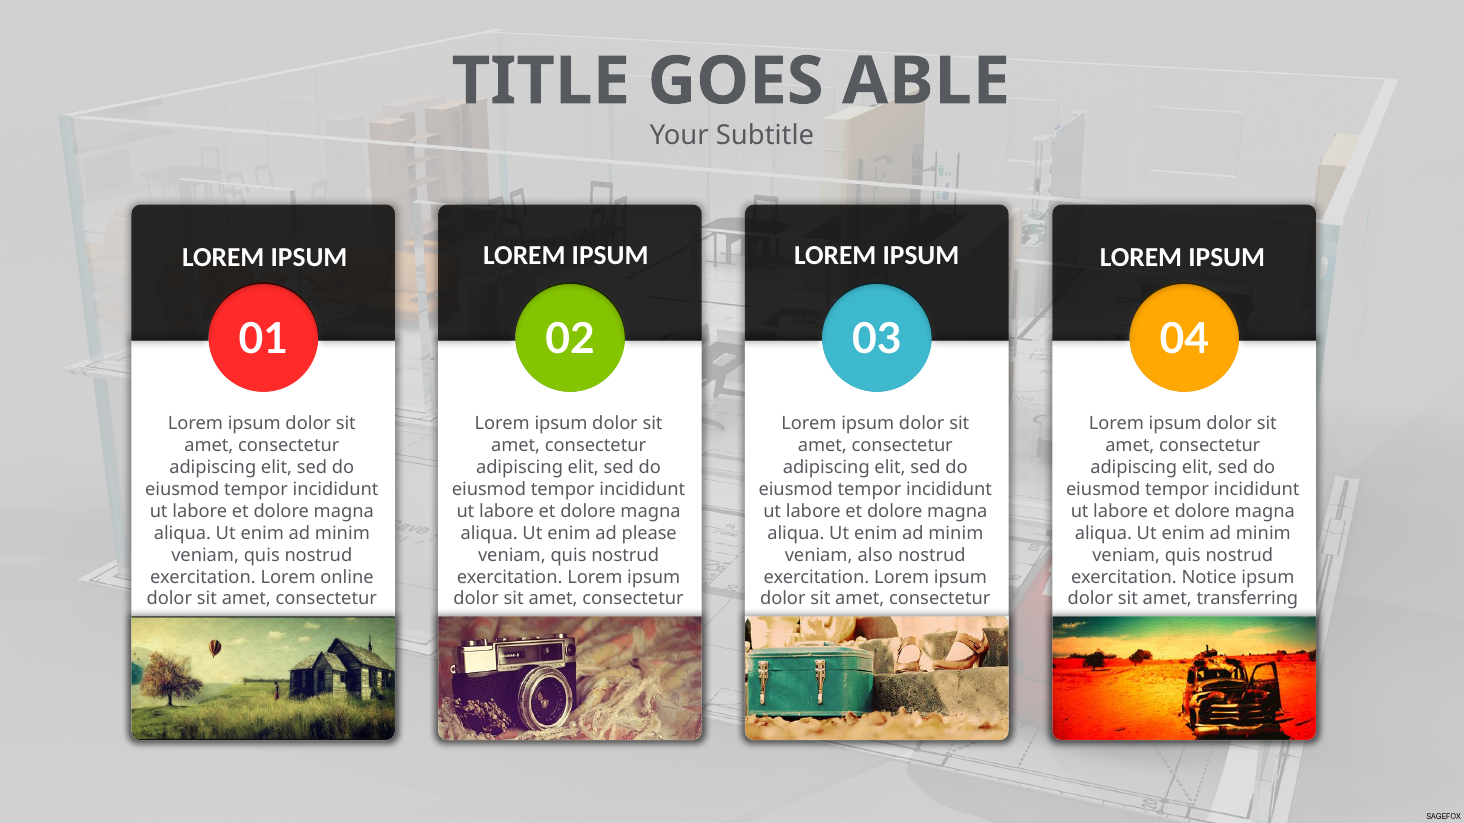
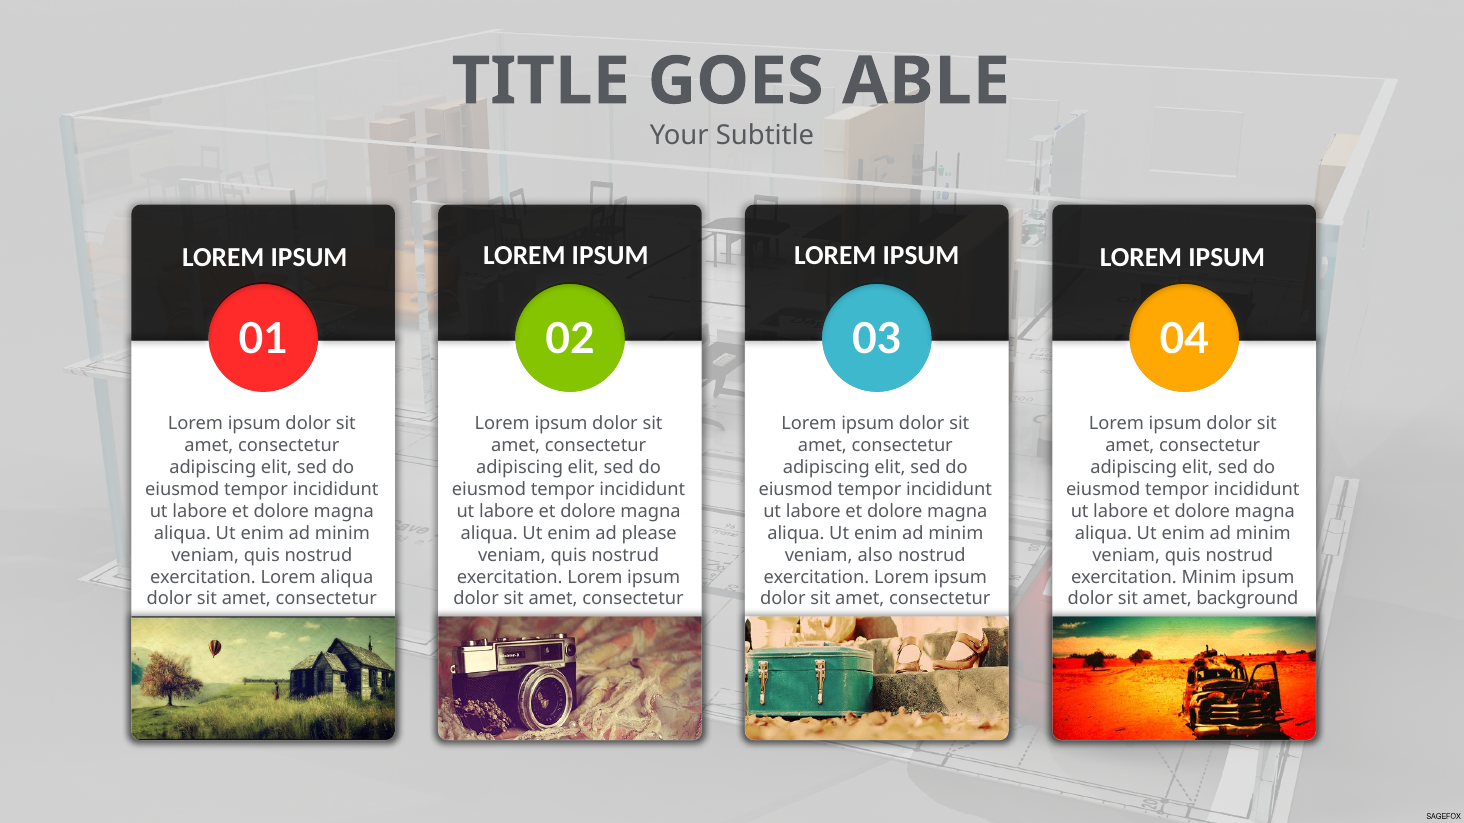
Lorem online: online -> aliqua (347, 577)
exercitation Notice: Notice -> Minim (1209, 577)
transferring: transferring -> background (1247, 599)
